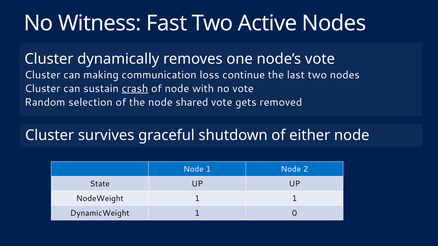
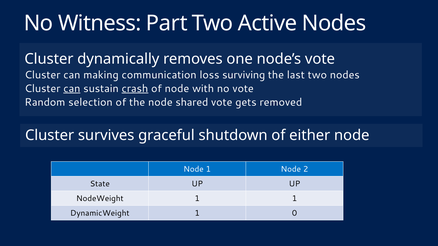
Fast: Fast -> Part (167, 23)
continue: continue -> surviving (244, 75)
can underline: none -> present (72, 89)
